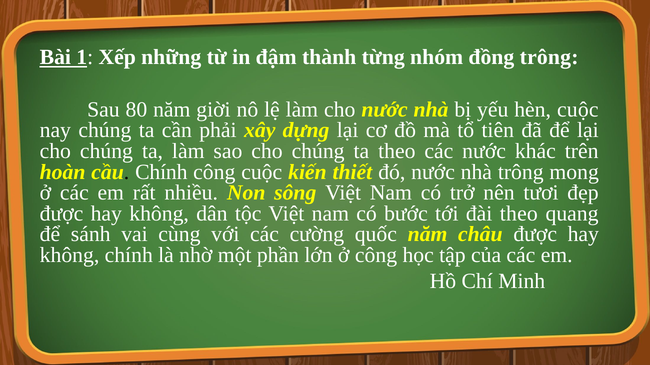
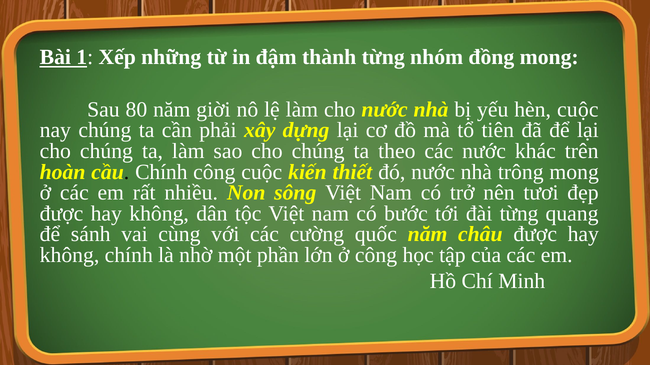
đồng trông: trông -> mong (549, 57)
đài theo: theo -> từng (519, 214)
